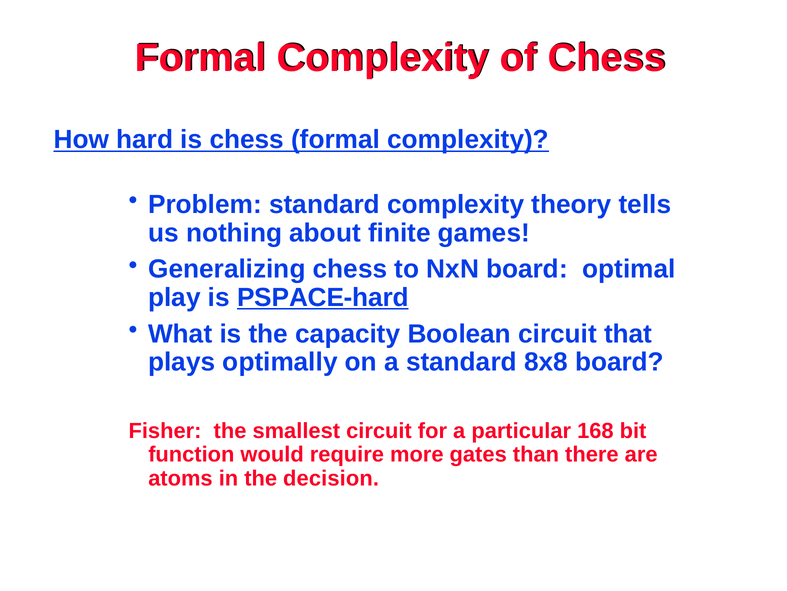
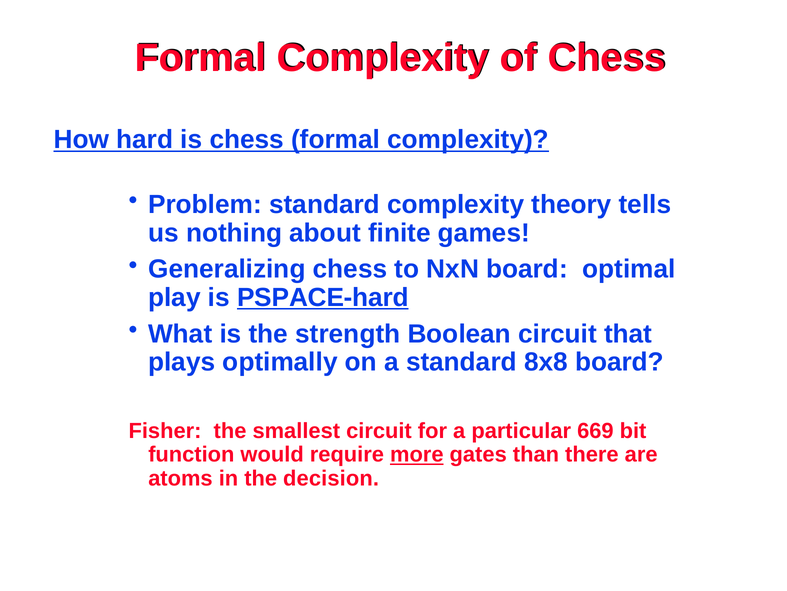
capacity: capacity -> strength (348, 333)
168: 168 -> 669 (595, 430)
more underline: none -> present (417, 454)
